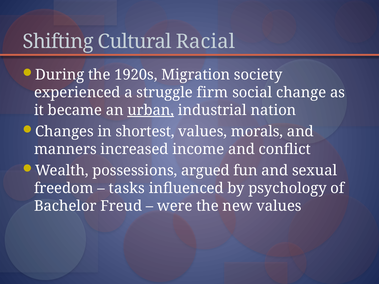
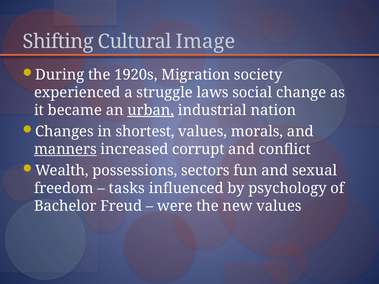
Racial: Racial -> Image (205, 41)
firm: firm -> laws (213, 93)
manners underline: none -> present (65, 149)
income: income -> corrupt (198, 149)
argued: argued -> sectors (205, 171)
